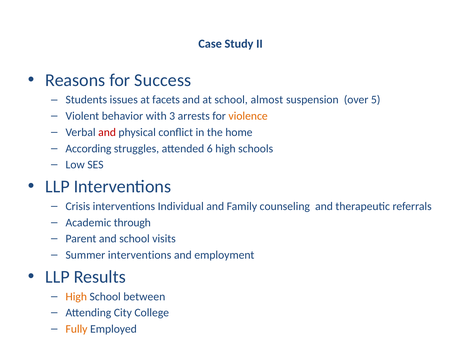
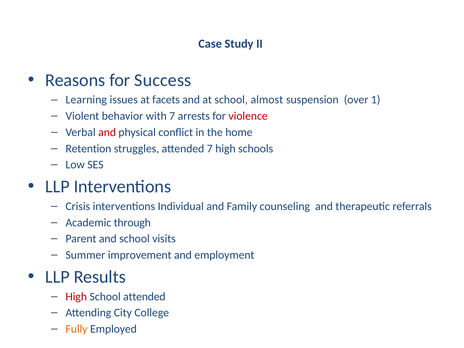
Students: Students -> Learning (86, 100)
5: 5 -> 1 (376, 100)
with 3: 3 -> 7 (172, 116)
violence colour: orange -> red (248, 116)
According: According -> Retention (88, 149)
attended 6: 6 -> 7 (210, 149)
Summer interventions: interventions -> improvement (140, 255)
High colour: orange -> red (76, 297)
School between: between -> attended (144, 297)
